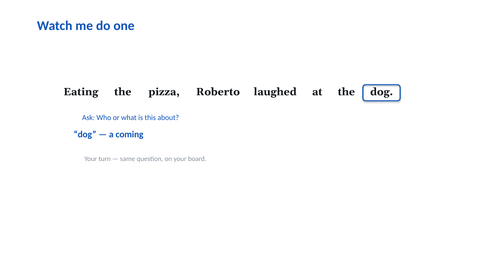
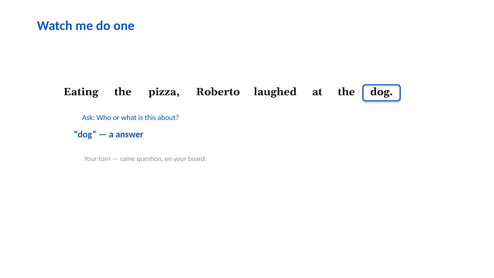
coming: coming -> answer (130, 134)
